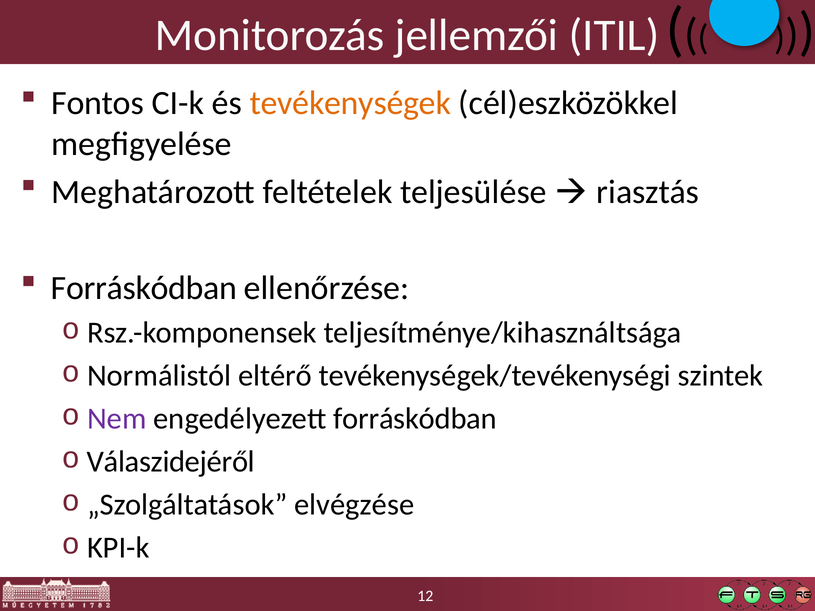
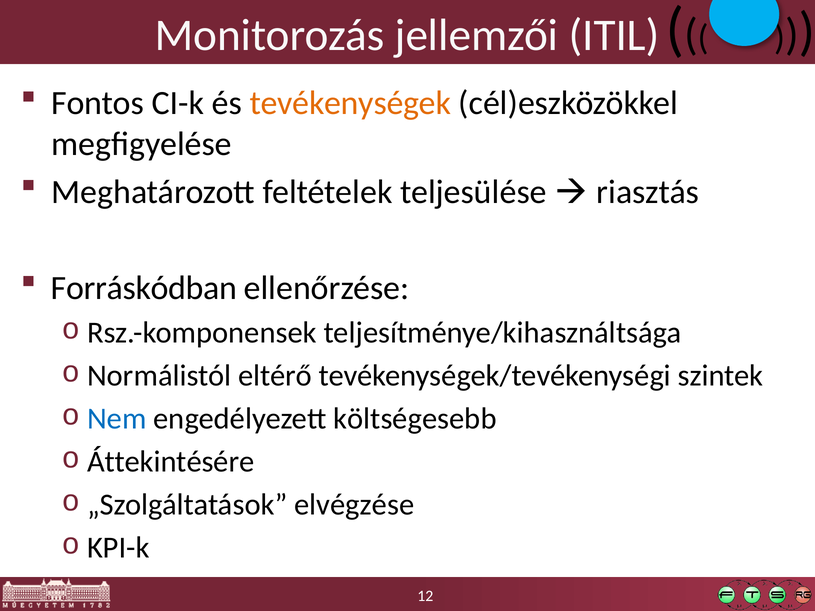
Nem colour: purple -> blue (117, 419)
engedélyezett forráskódban: forráskódban -> költségesebb (415, 419)
Válaszidejéről: Válaszidejéről -> Áttekintésére (171, 462)
